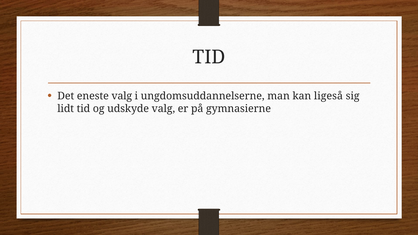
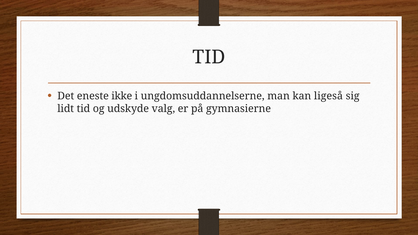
eneste valg: valg -> ikke (122, 96)
